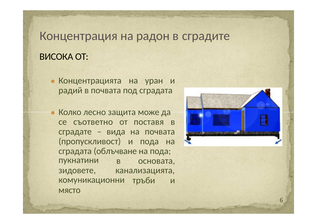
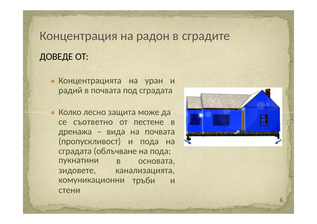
ВИСОКА: ВИСОКА -> ДОВЕДЕ (56, 57)
поставя: поставя -> пестене (149, 122)
сградате: сградате -> дренажа (75, 132)
място: място -> стени (69, 190)
